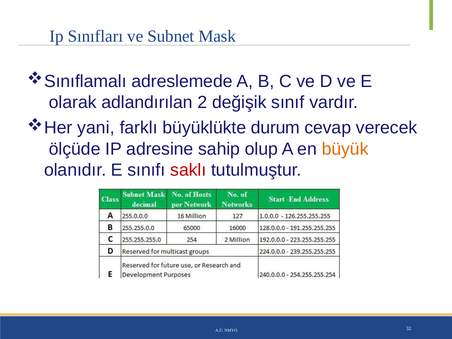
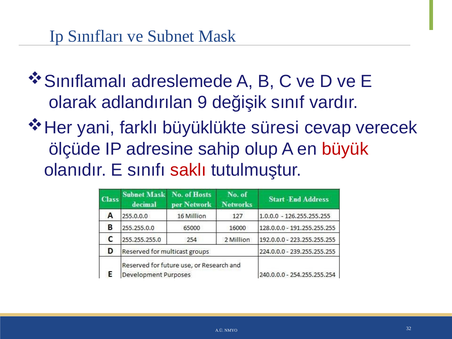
2: 2 -> 9 (202, 102)
durum: durum -> süresi (275, 128)
büyük colour: orange -> red (345, 149)
